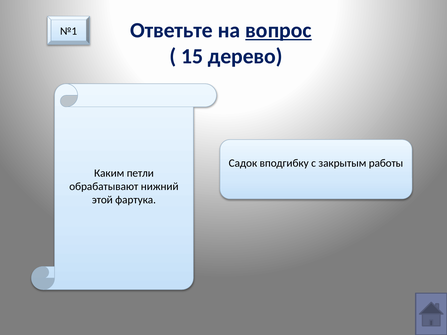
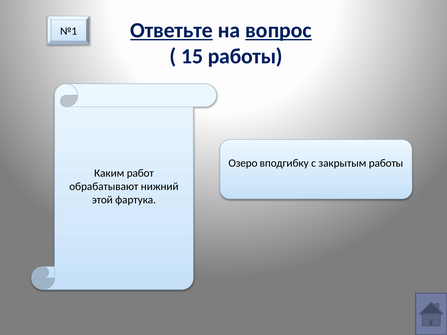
Ответьте underline: none -> present (172, 30)
15 дерево: дерево -> работы (245, 56)
Садок: Садок -> Озеро (243, 163)
петли: петли -> работ (140, 173)
